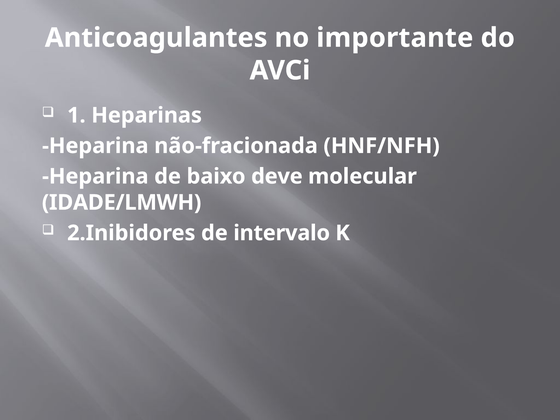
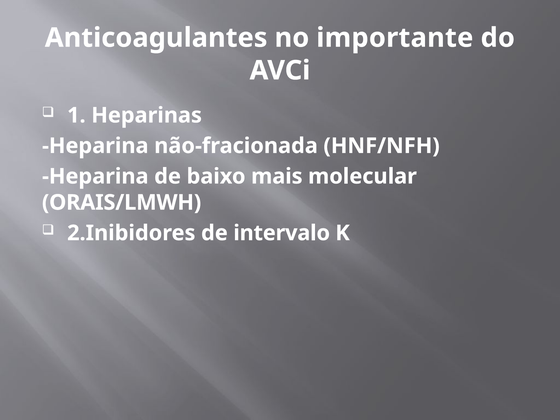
deve: deve -> mais (277, 176)
IDADE/LMWH: IDADE/LMWH -> ORAIS/LMWH (122, 203)
